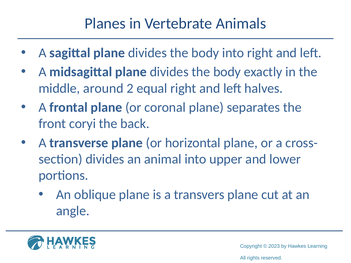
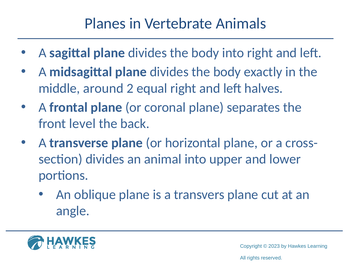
coryi: coryi -> level (82, 124)
